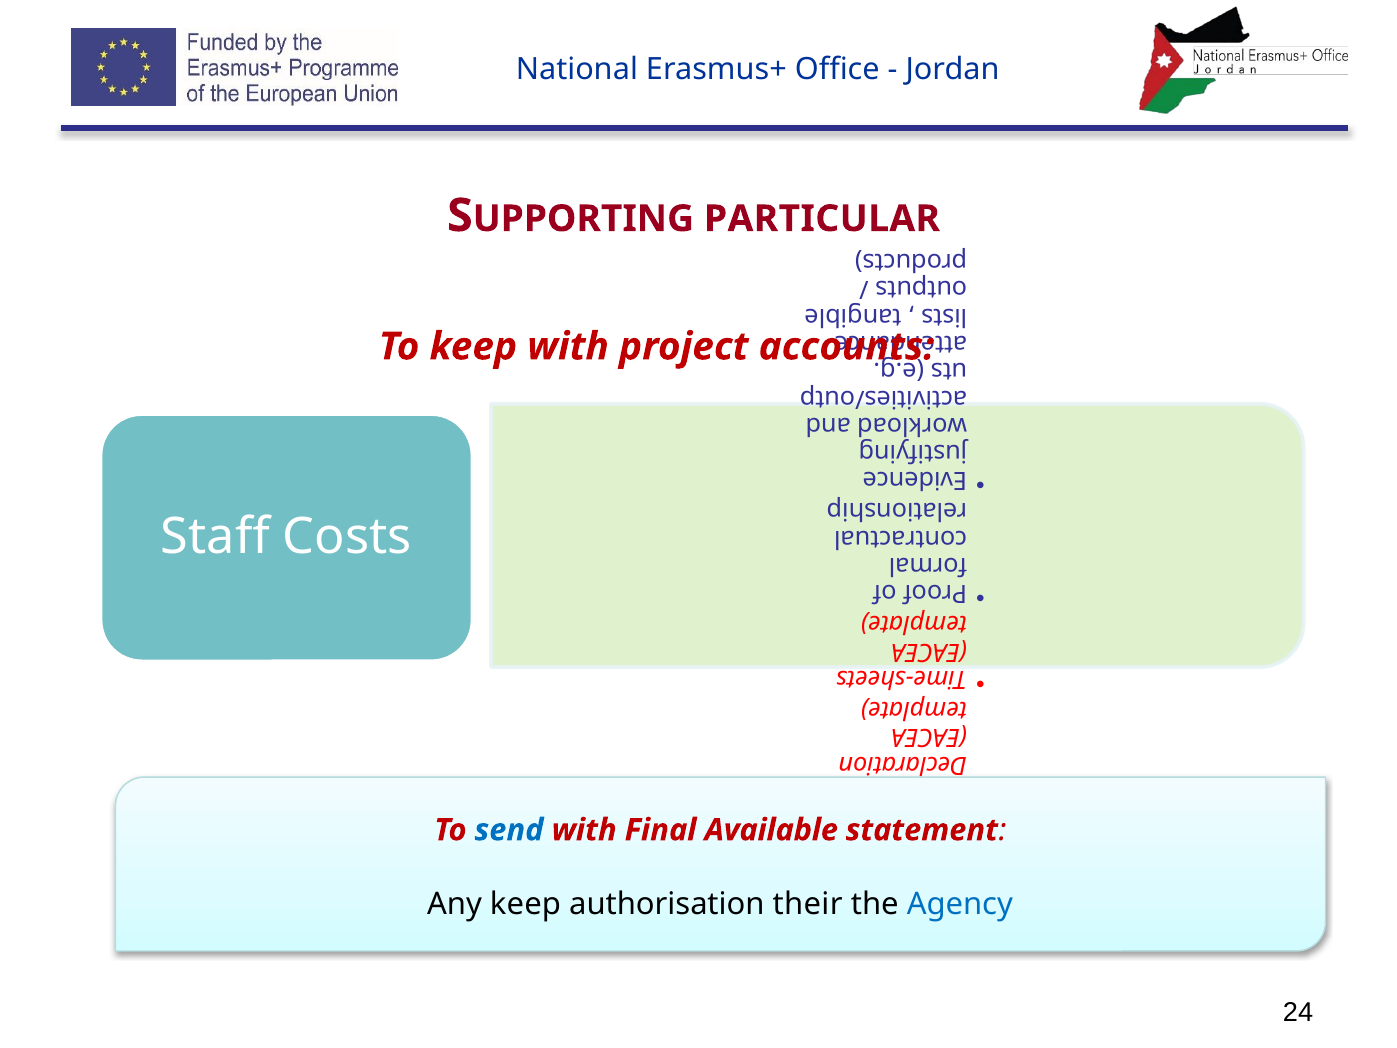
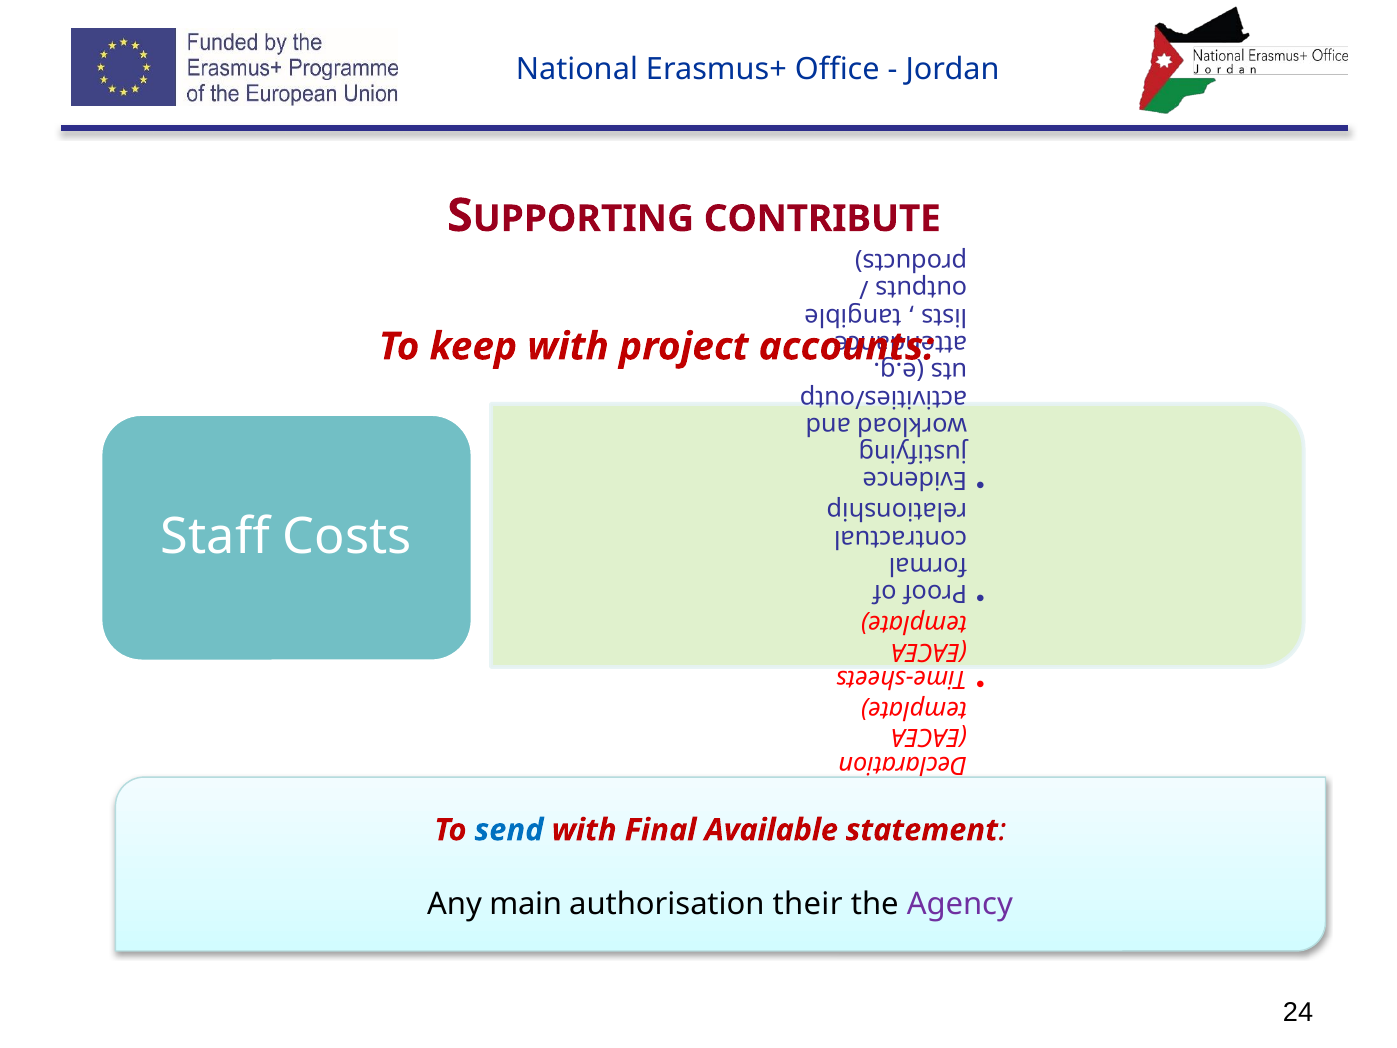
PARTICULAR: PARTICULAR -> CONTRIBUTE (822, 219)
Any keep: keep -> main (526, 904)
Agency colour: blue -> purple (960, 904)
